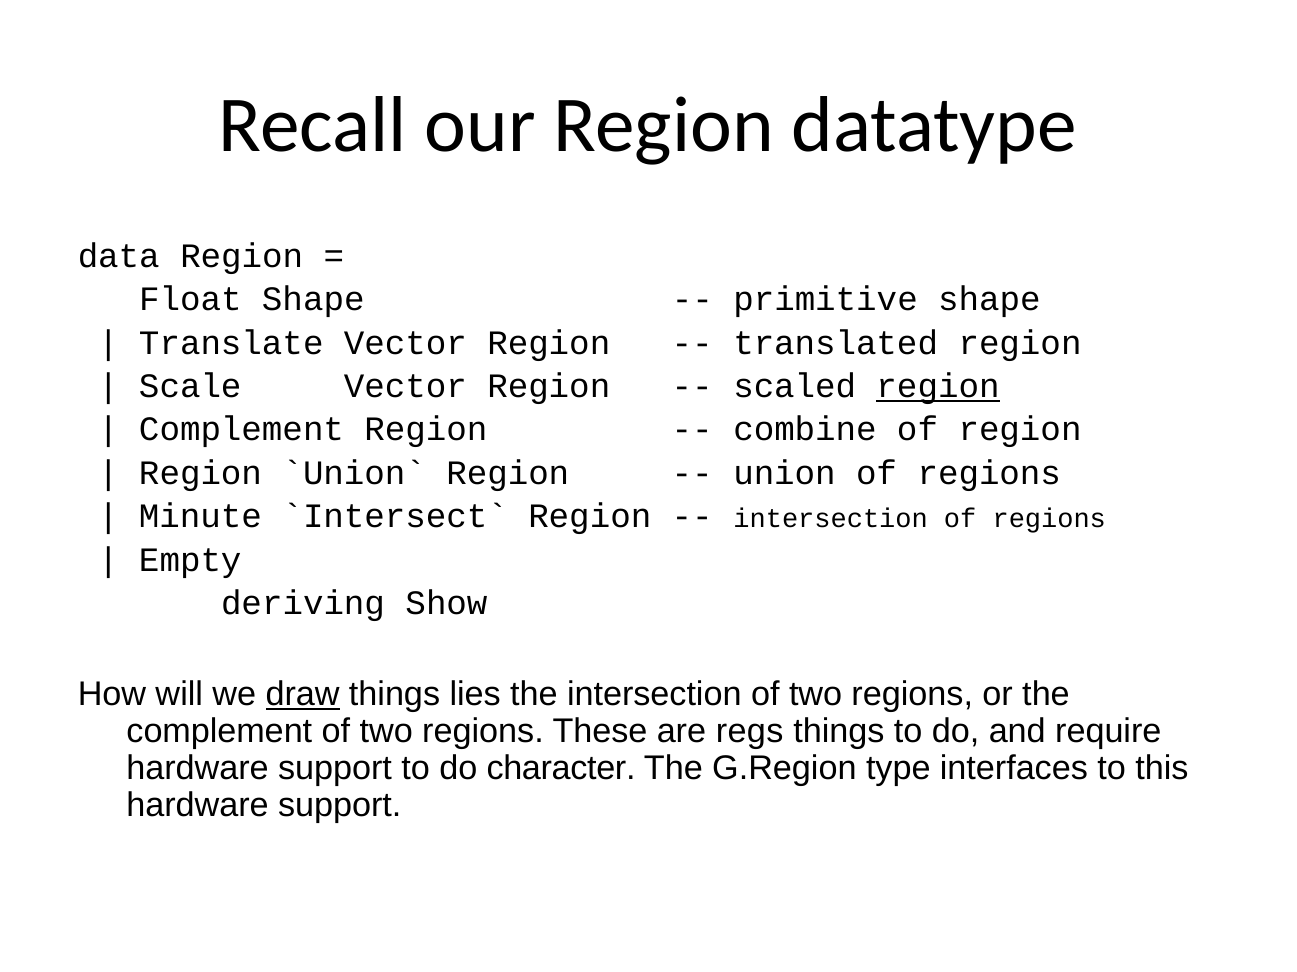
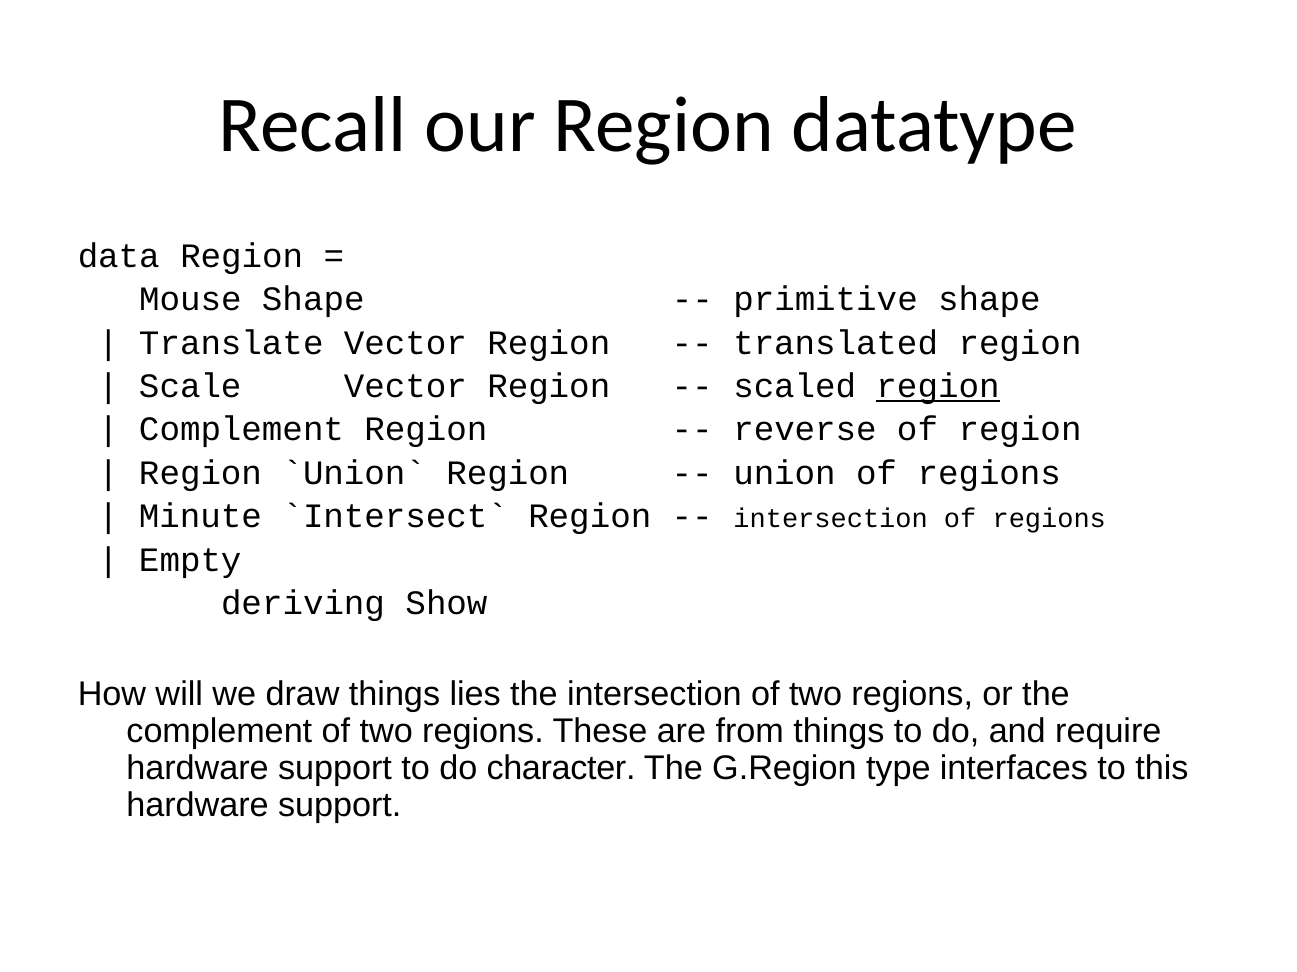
Float: Float -> Mouse (190, 300)
combine: combine -> reverse (805, 430)
draw underline: present -> none (303, 695)
regs: regs -> from (750, 731)
